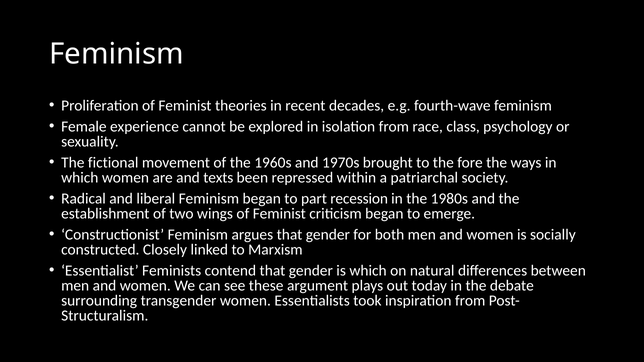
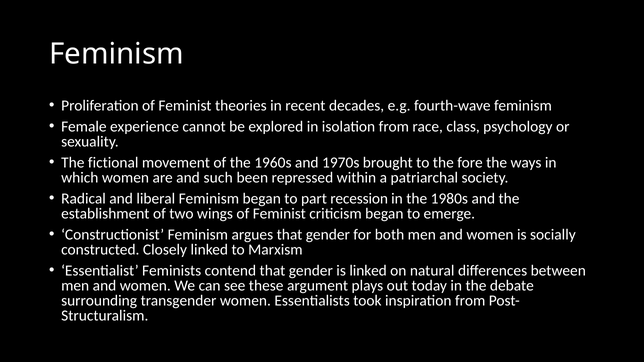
texts: texts -> such (218, 178)
is which: which -> linked (368, 271)
